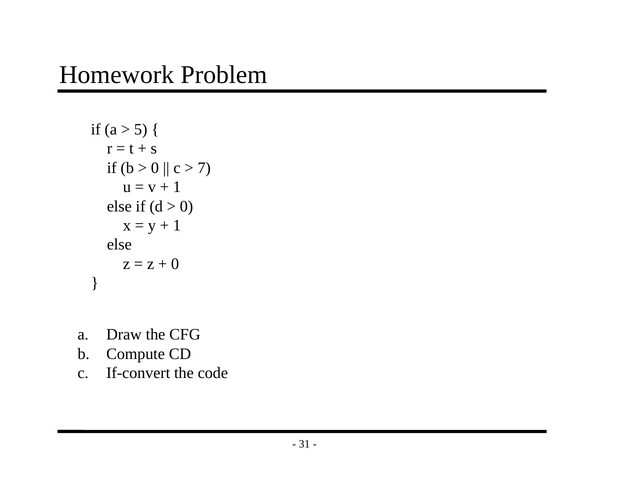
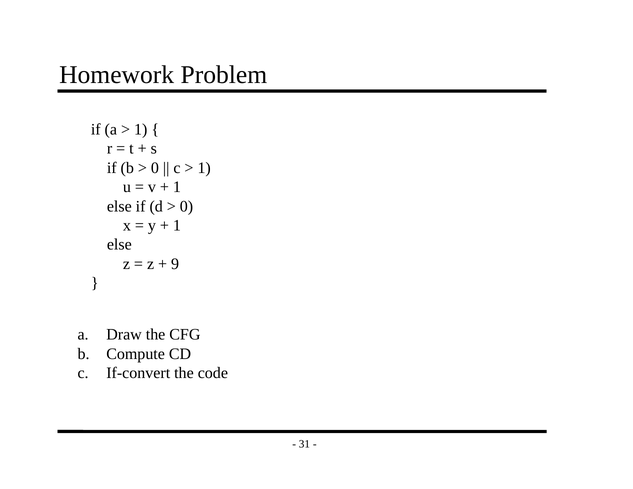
5: 5 -> 1 (141, 130)
7: 7 -> 1 (204, 168)
0: 0 -> 9 (175, 264)
